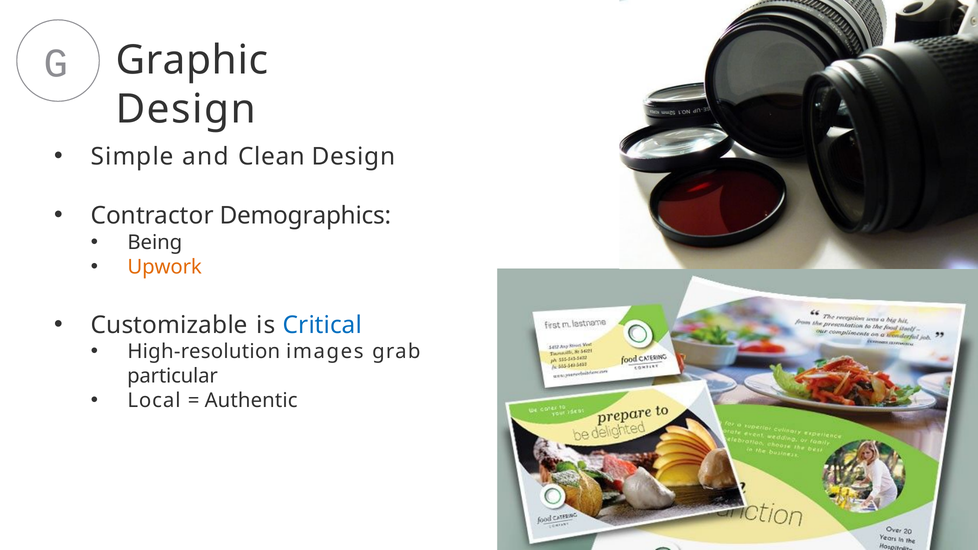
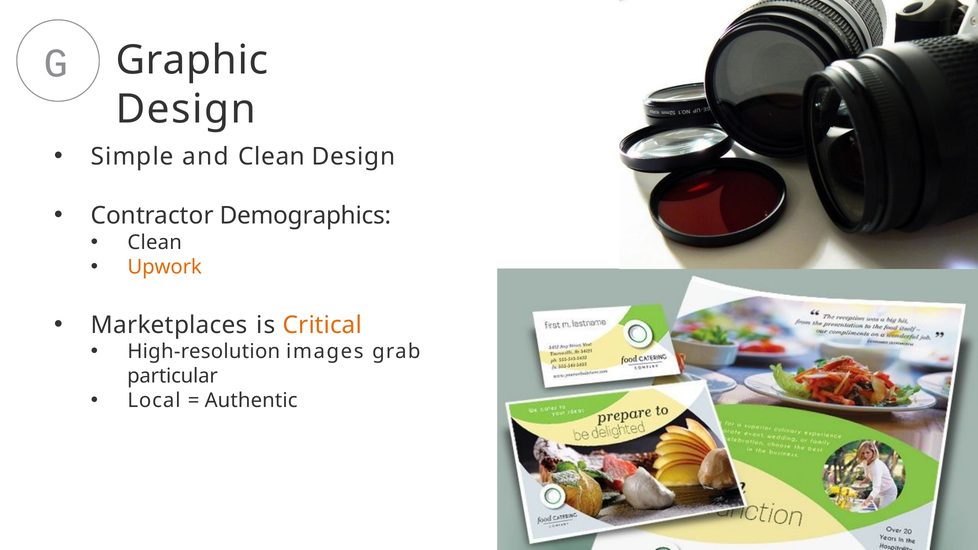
Being: Being -> Clean (155, 243)
Customizable: Customizable -> Marketplaces (169, 325)
Critical colour: blue -> orange (322, 325)
